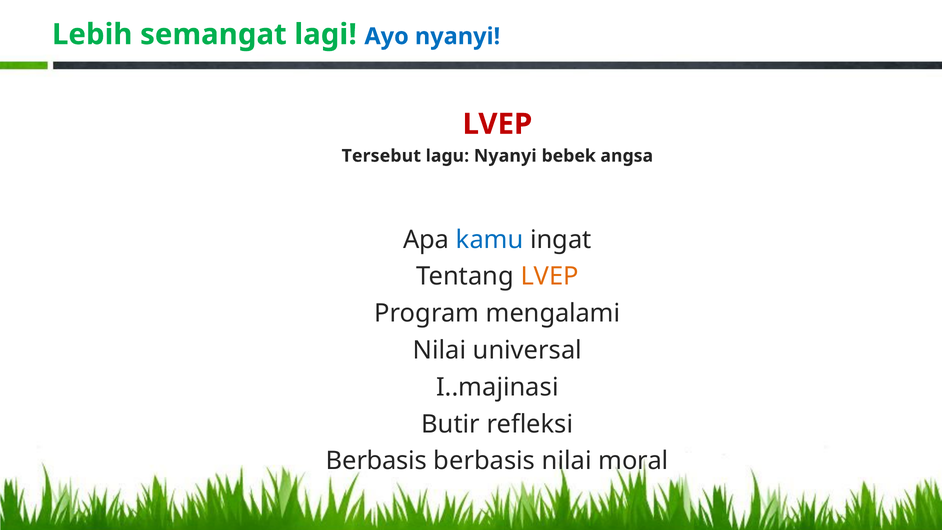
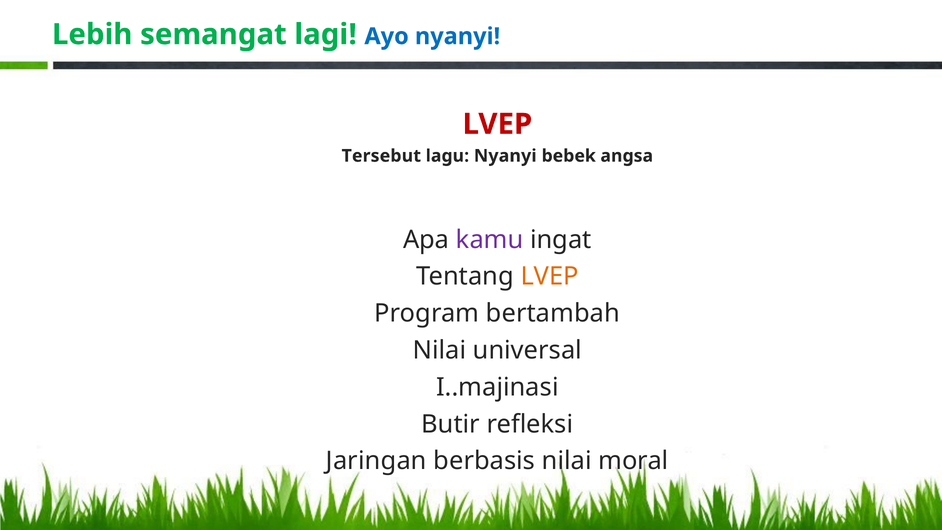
kamu colour: blue -> purple (490, 240)
mengalami: mengalami -> bertambah (553, 313)
Berbasis: Berbasis -> Jaringan (376, 461)
